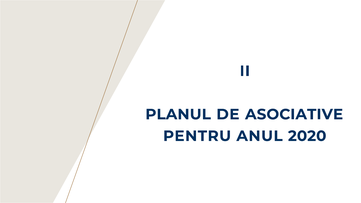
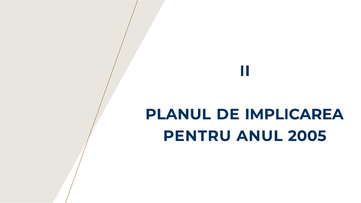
ASOCIATIVE: ASOCIATIVE -> IMPLICAREA (294, 114)
2020: 2020 -> 2005 (307, 136)
